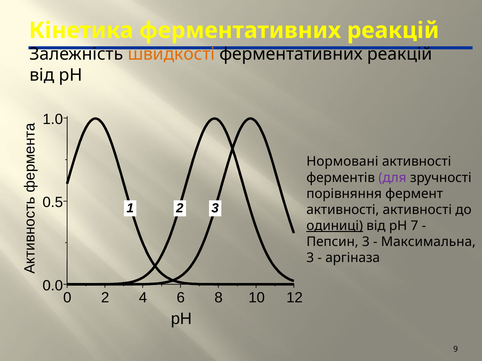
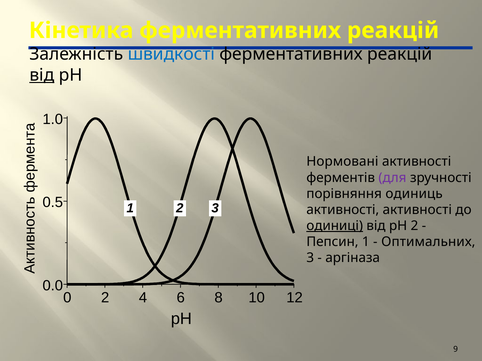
швидкості colour: orange -> blue (171, 54)
від underline: none -> present (42, 75)
фермент: фермент -> одиниць (414, 194)
рН 7: 7 -> 2 (414, 226)
Пепсин 3: 3 -> 1 (366, 242)
Максимальна: Максимальна -> Оптимальних (428, 242)
